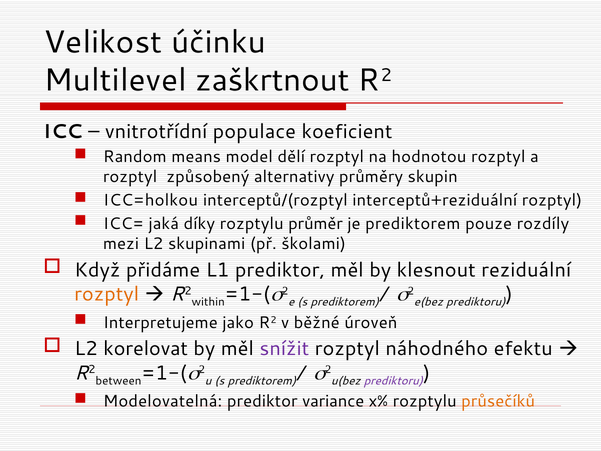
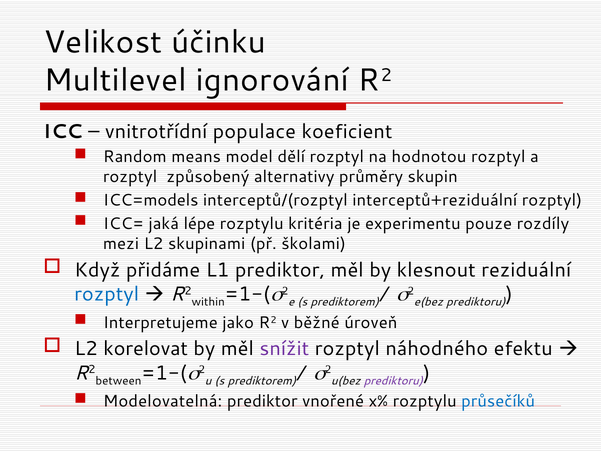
zaškrtnout: zaškrtnout -> ignorování (272, 80)
ICC=holkou: ICC=holkou -> ICC=models (151, 200)
díky: díky -> lépe (199, 224)
průměr: průměr -> kritéria (315, 224)
je prediktorem: prediktorem -> experimentu (413, 224)
rozptyl colour: orange -> blue (107, 294)
variance: variance -> vnořené (333, 401)
průsečíků colour: orange -> blue (498, 401)
